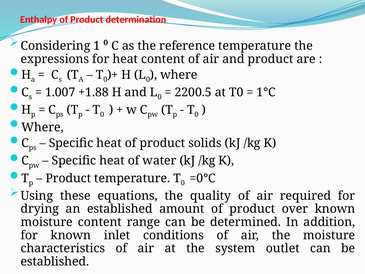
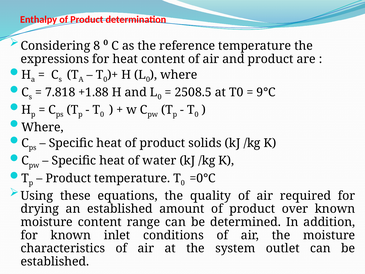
1: 1 -> 8 (97, 46)
1.007: 1.007 -> 7.818 (60, 92)
2200.5: 2200.5 -> 2508.5 (193, 92)
1°C: 1°C -> 9°C (266, 92)
